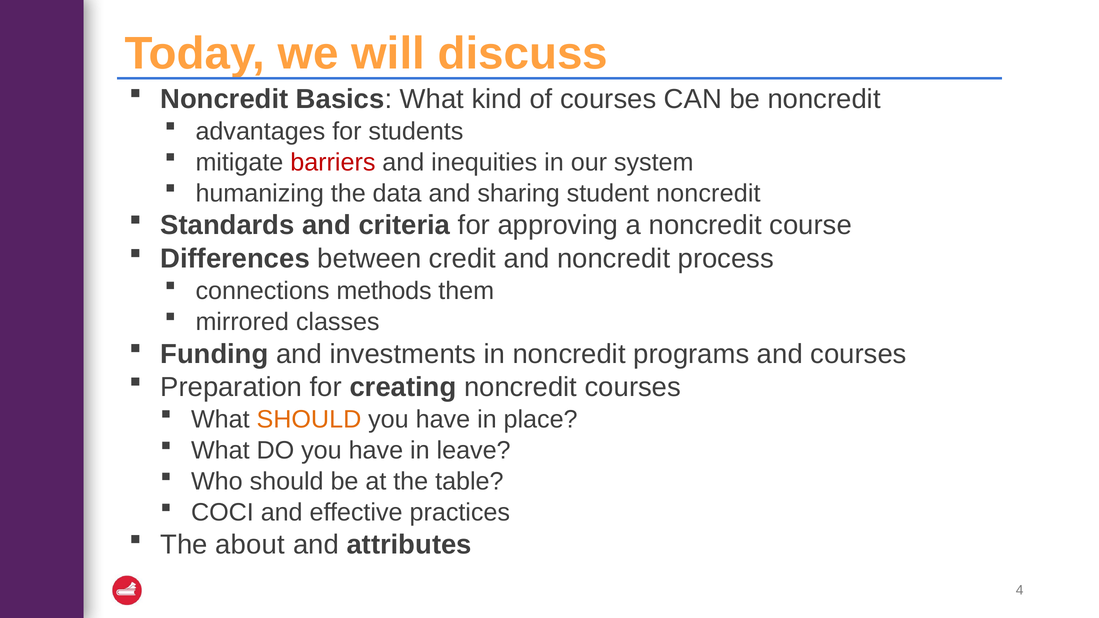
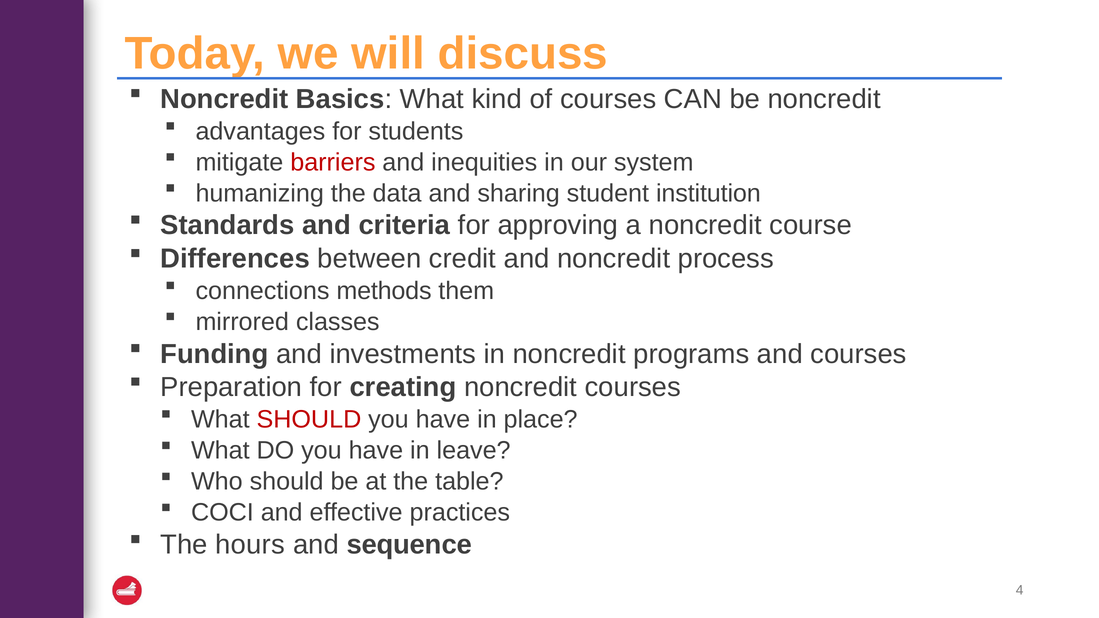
student noncredit: noncredit -> institution (708, 193)
SHOULD colour: orange -> red (309, 420)
about: about -> hours (250, 545)
attributes: attributes -> sequence (409, 545)
